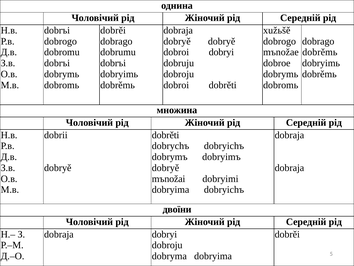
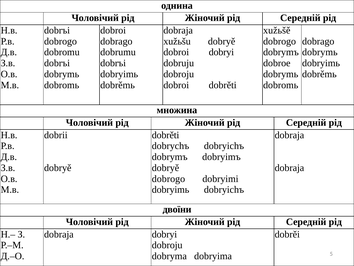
dobrěi: dobrěi -> dobroi (113, 30)
dobryě: dobryě -> xužьšu (177, 41)
mъnožae: mъnožae -> dobrymъ (281, 52)
dobrěmь: dobrěmь -> dobrymь (320, 52)
mъnožai: mъnožai -> dobrogo (168, 178)
dobryima: dobryima -> dobryimь (171, 189)
